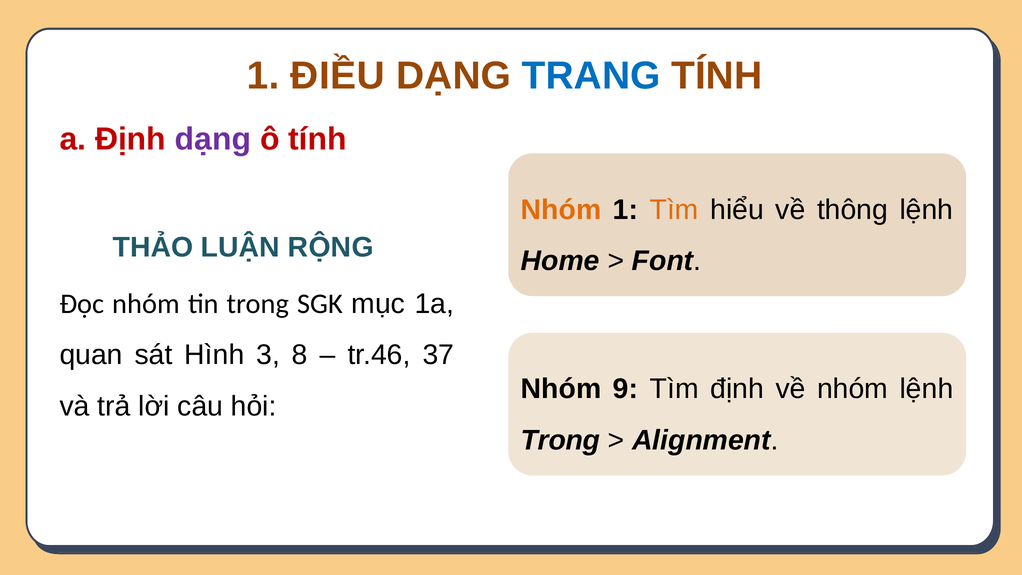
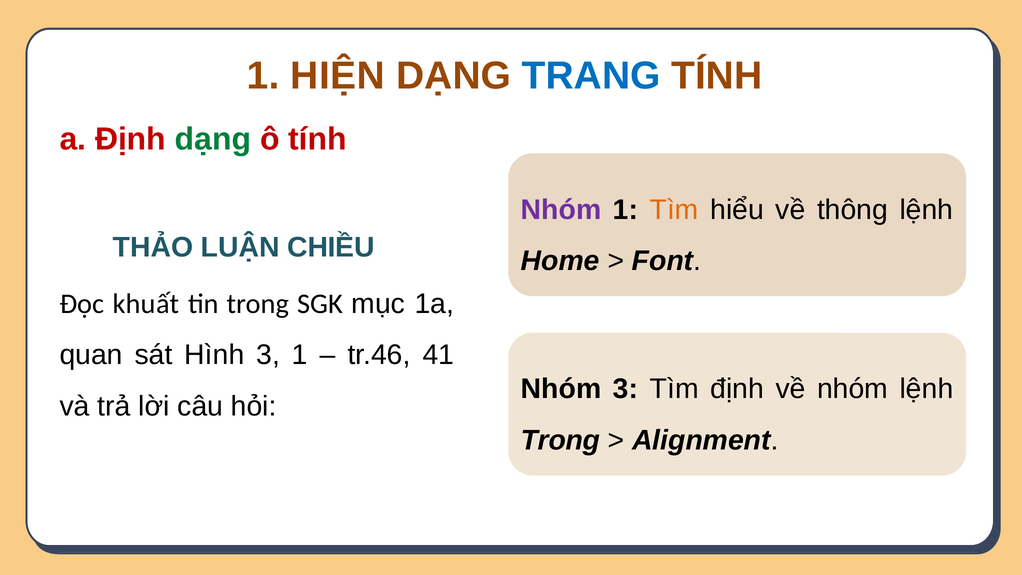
ĐIỀU: ĐIỀU -> HIỆN (338, 76)
dạng colour: purple -> green (213, 139)
Nhóm colour: orange -> purple (561, 210)
RỘNG: RỘNG -> CHIỀU (331, 247)
Đọc nhóm: nhóm -> khuất (146, 304)
3 8: 8 -> 1 (300, 355)
37: 37 -> 41 (438, 355)
Nhóm 9: 9 -> 3 (626, 389)
